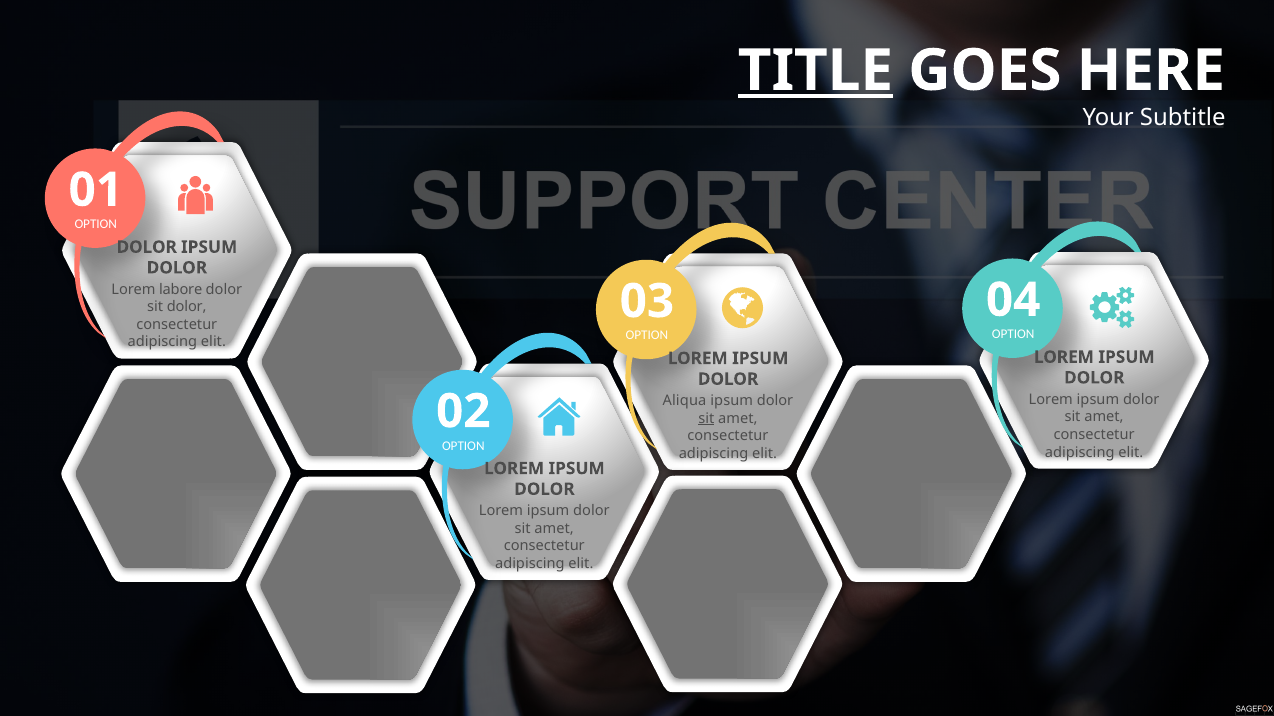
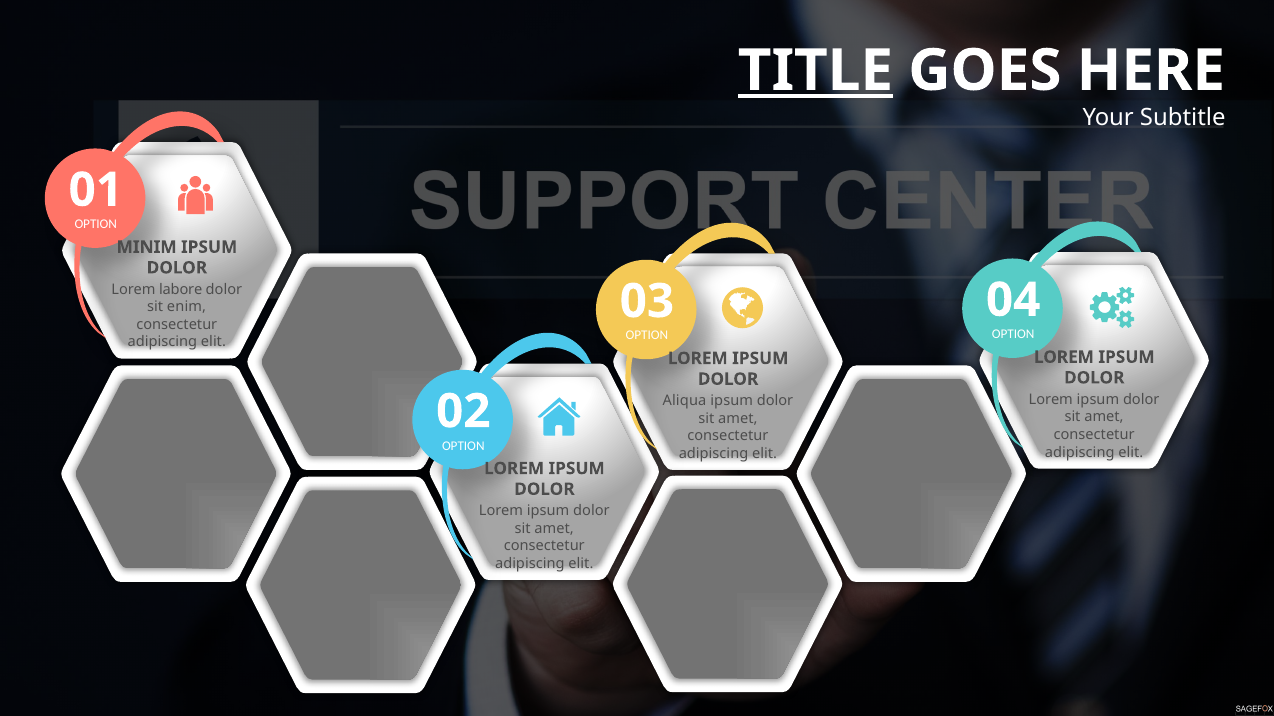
DOLOR: DOLOR -> MINIM (147, 247)
sit dolor: dolor -> enim (187, 307)
sit underline: present -> none (706, 419)
